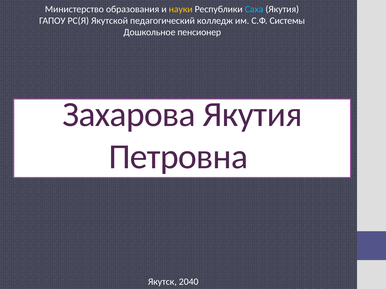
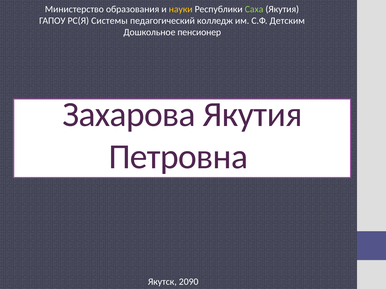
Саха colour: light blue -> light green (254, 9)
Якутской: Якутской -> Системы (109, 21)
Системы: Системы -> Детским (287, 21)
2040: 2040 -> 2090 (189, 282)
